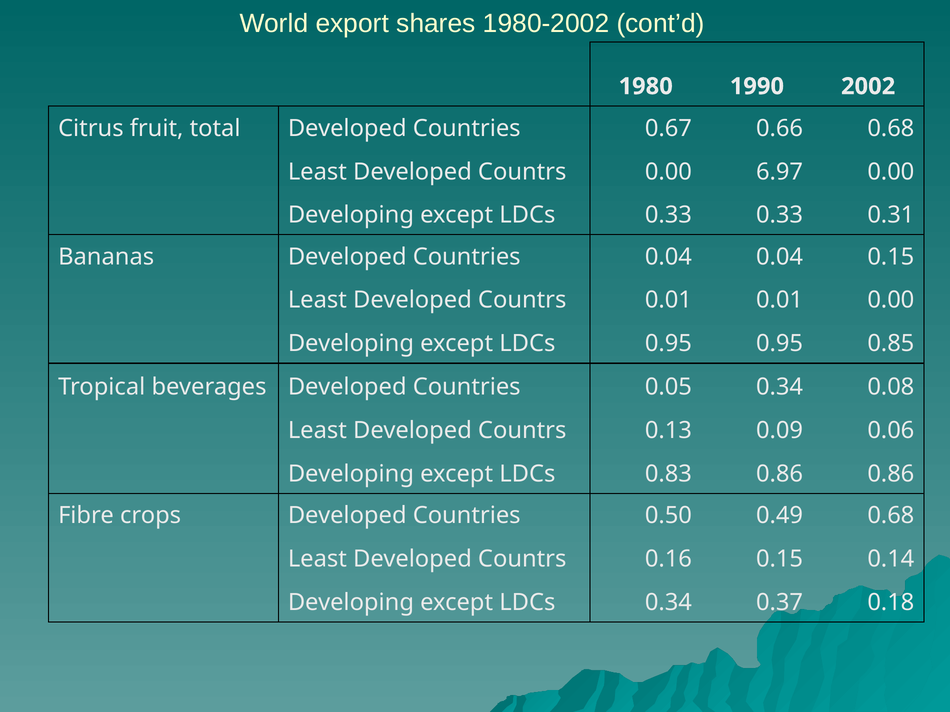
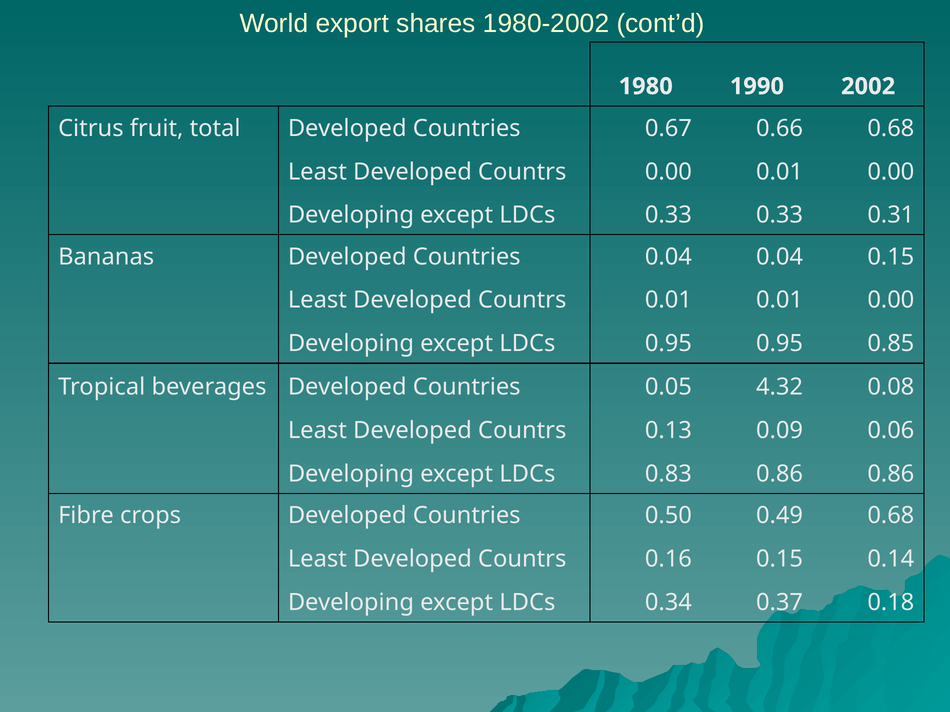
0.00 6.97: 6.97 -> 0.01 (780, 172)
0.05 0.34: 0.34 -> 4.32 (780, 387)
